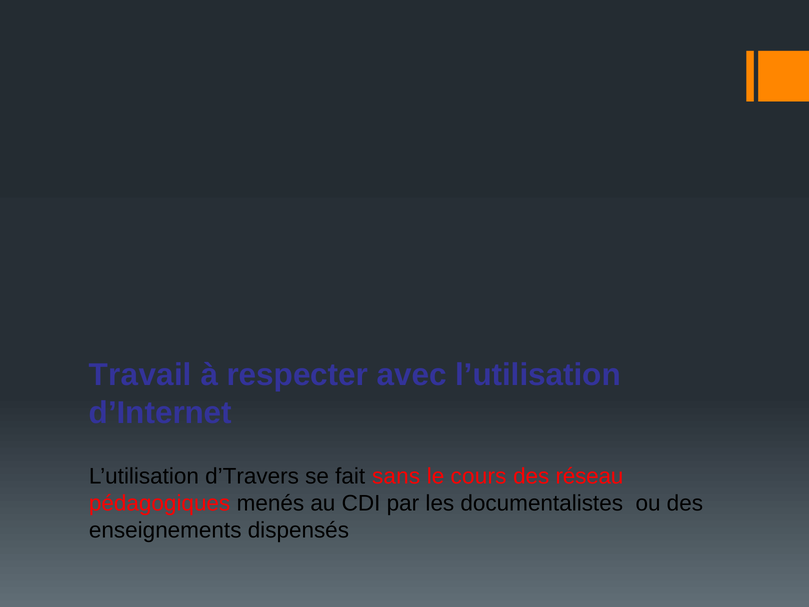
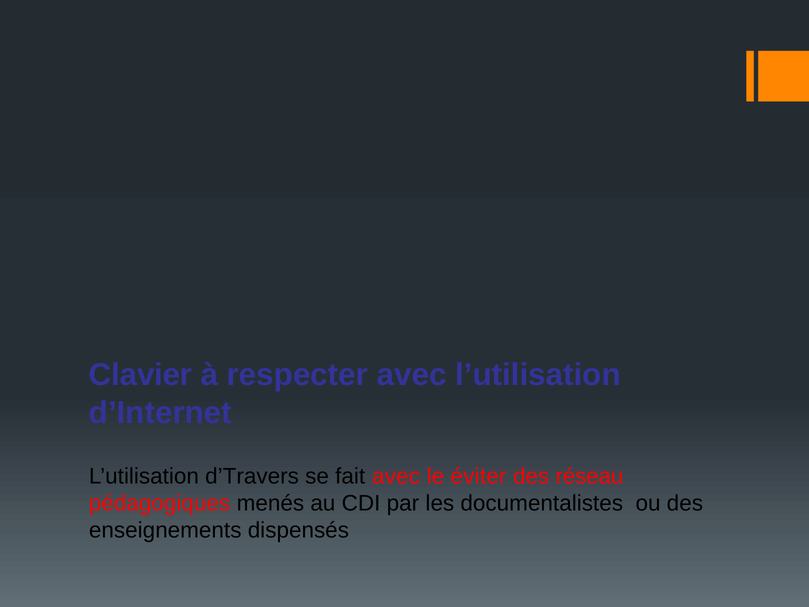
Travail: Travail -> Clavier (141, 375)
fait sans: sans -> avec (396, 476)
cours: cours -> éviter (479, 476)
